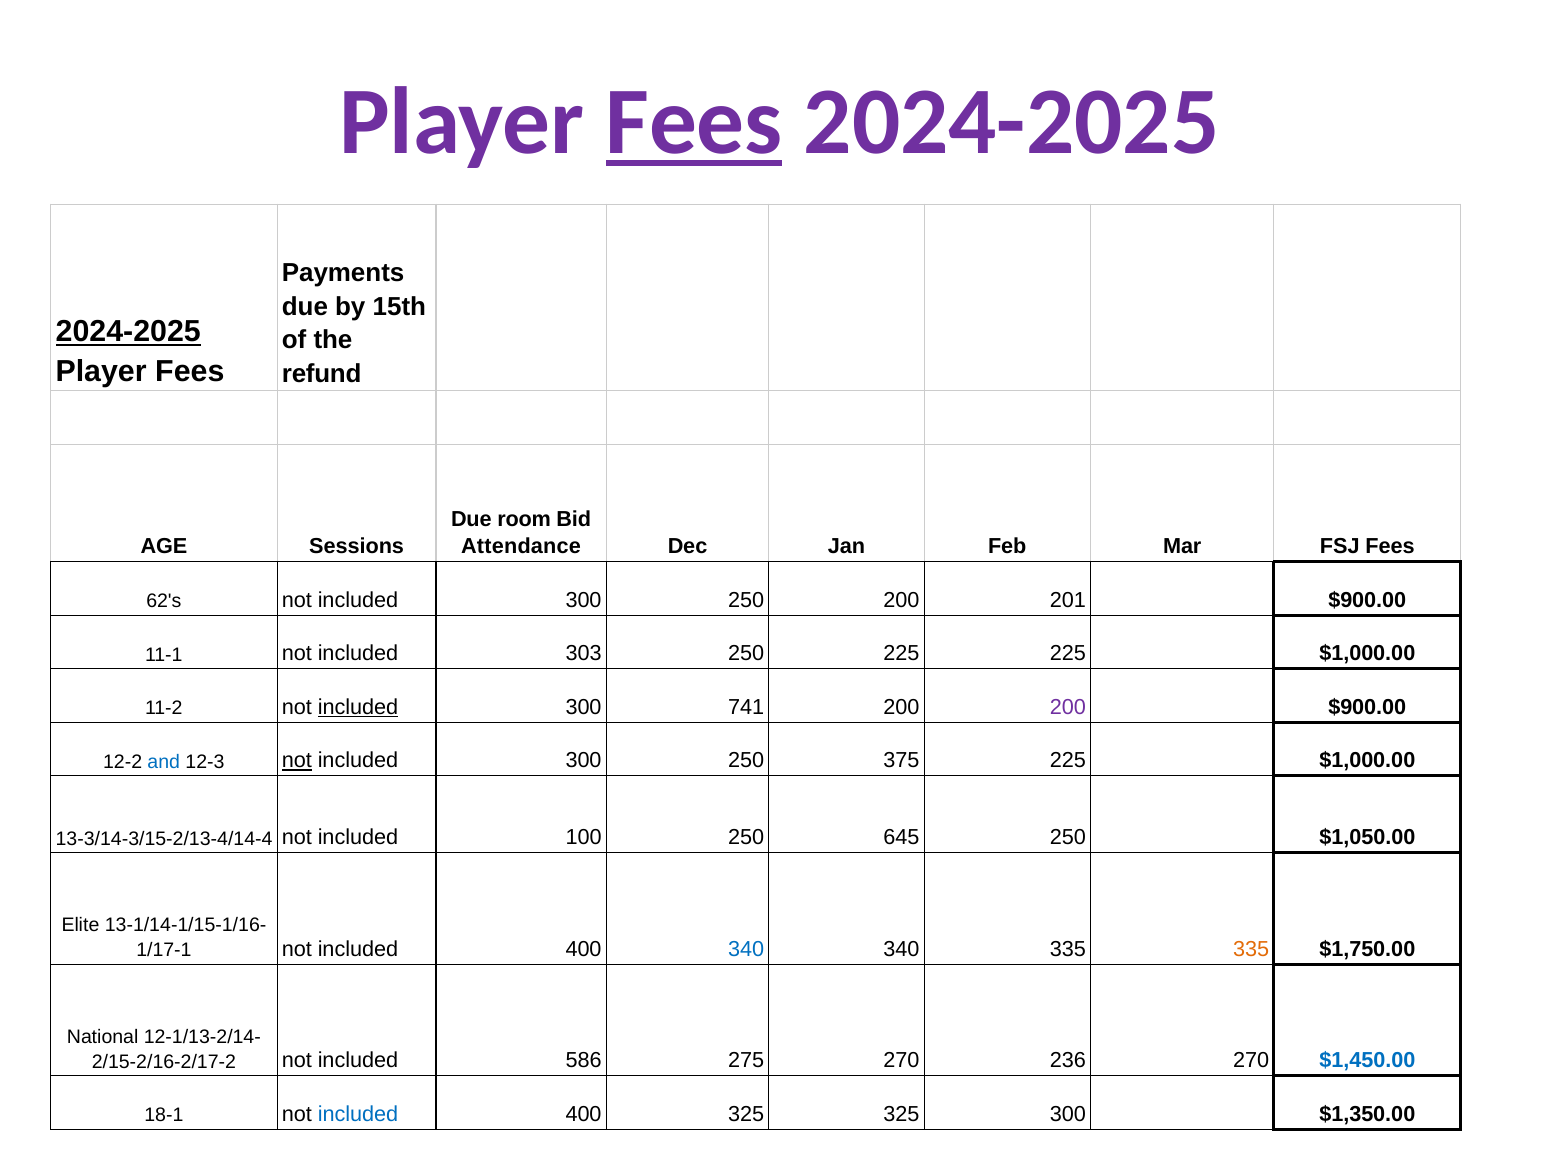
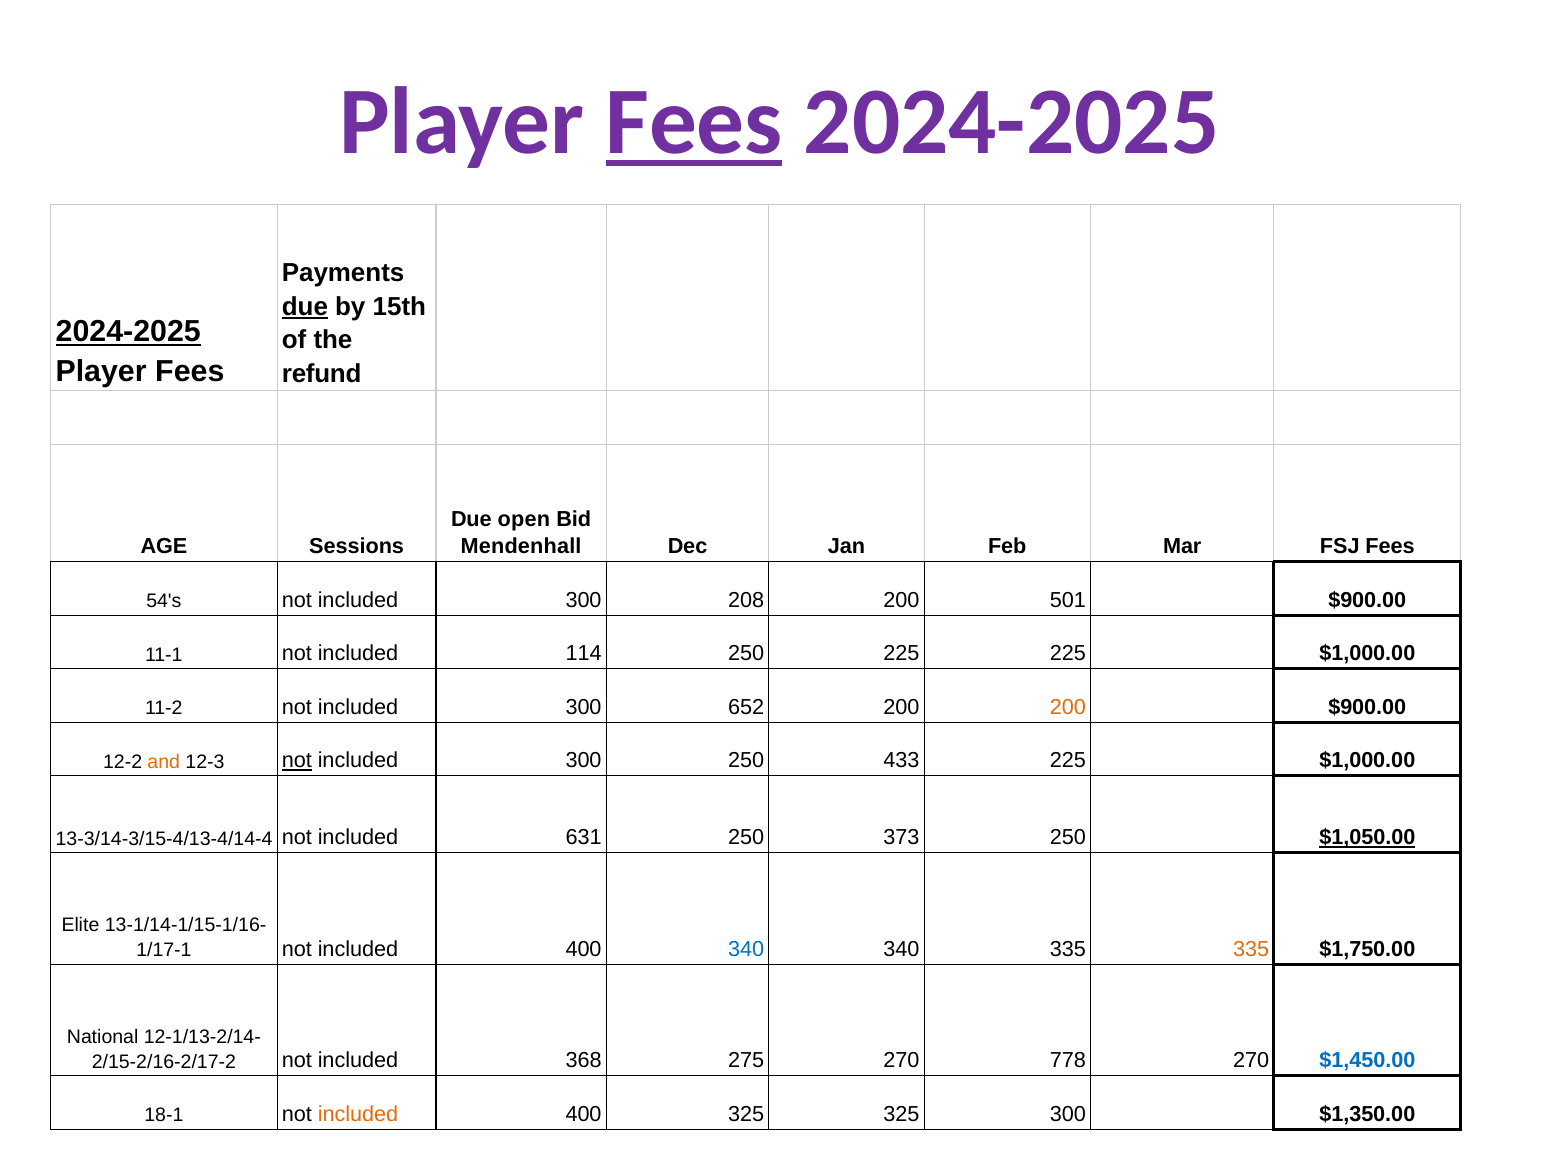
due underline: none -> present (305, 307)
room: room -> open (524, 519)
Attendance: Attendance -> Mendenhall (521, 547)
62's: 62's -> 54's (164, 601)
250: 250 -> 208 (746, 600)
201: 201 -> 501 (1068, 600)
303: 303 -> 114 (584, 654)
included underline: present -> none (358, 707)
741: 741 -> 652 (746, 707)
200 colour: purple -> orange (1068, 707)
and colour: blue -> orange (164, 762)
375: 375 -> 433 (901, 761)
13-3/14-3/15-2/13-4/14-4: 13-3/14-3/15-2/13-4/14-4 -> 13-3/14-3/15-4/13-4/14-4 (164, 839)
100: 100 -> 631 (584, 838)
645: 645 -> 373 (901, 838)
$1,050.00 underline: none -> present (1367, 838)
586: 586 -> 368 (584, 1061)
236: 236 -> 778 (1068, 1061)
included colour: blue -> orange (358, 1114)
